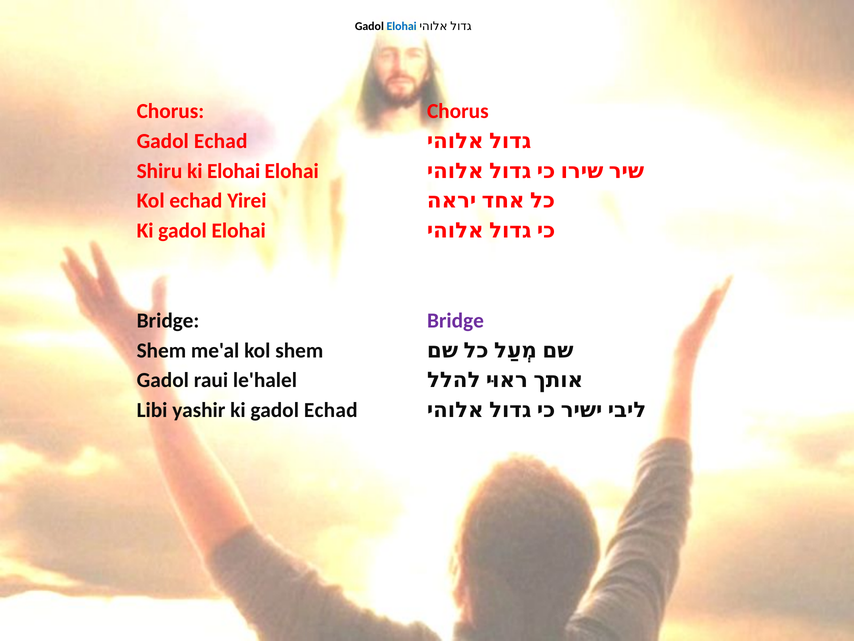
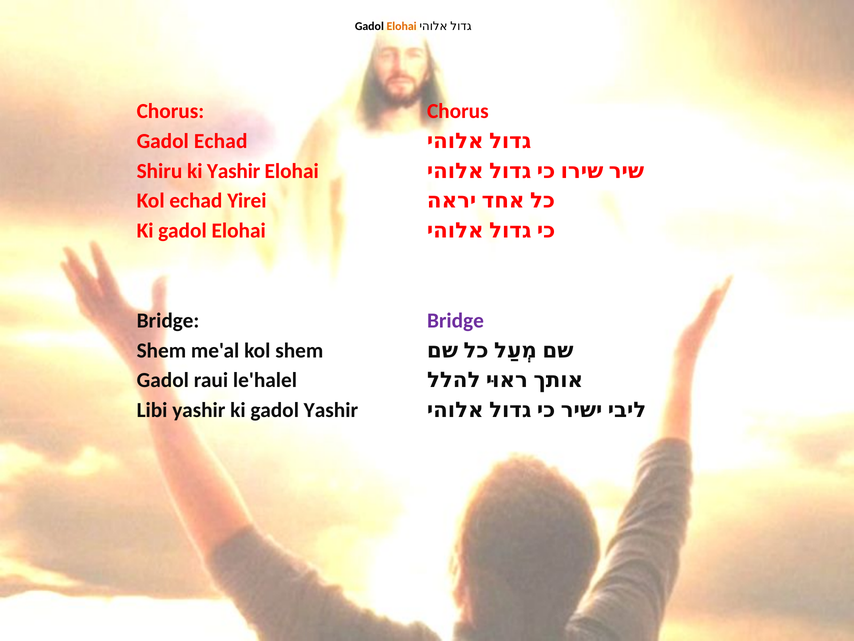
Elohai colour: blue -> orange (402, 26)
ki Elohai: Elohai -> Yashir (234, 171)
ki gadol Echad: Echad -> Yashir (331, 410)
